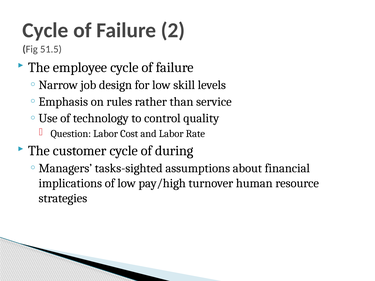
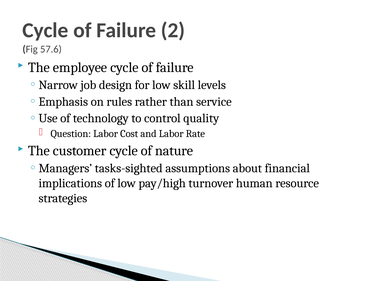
51.5: 51.5 -> 57.6 (51, 49)
during: during -> nature (174, 151)
